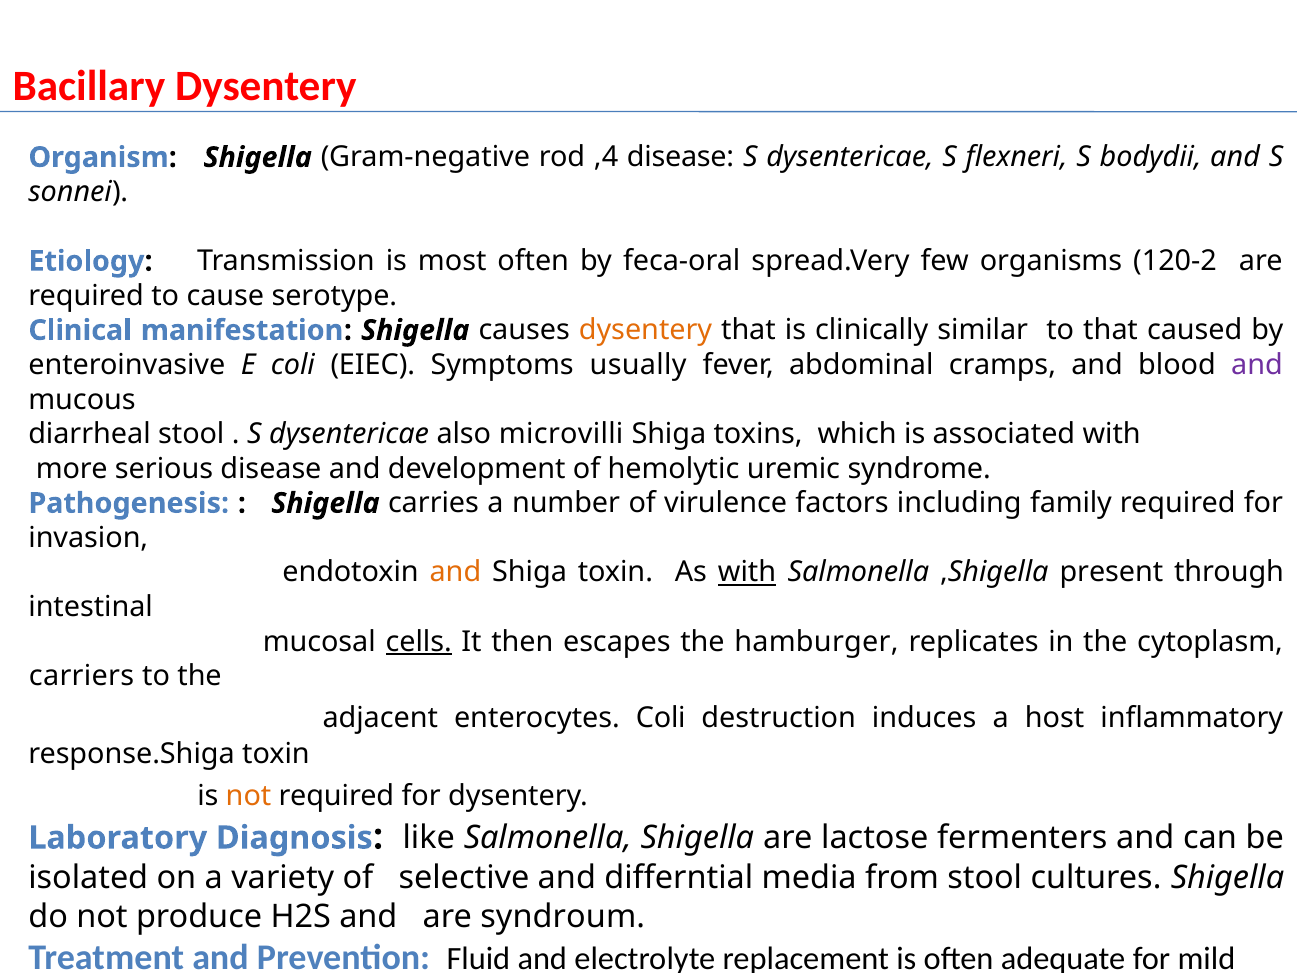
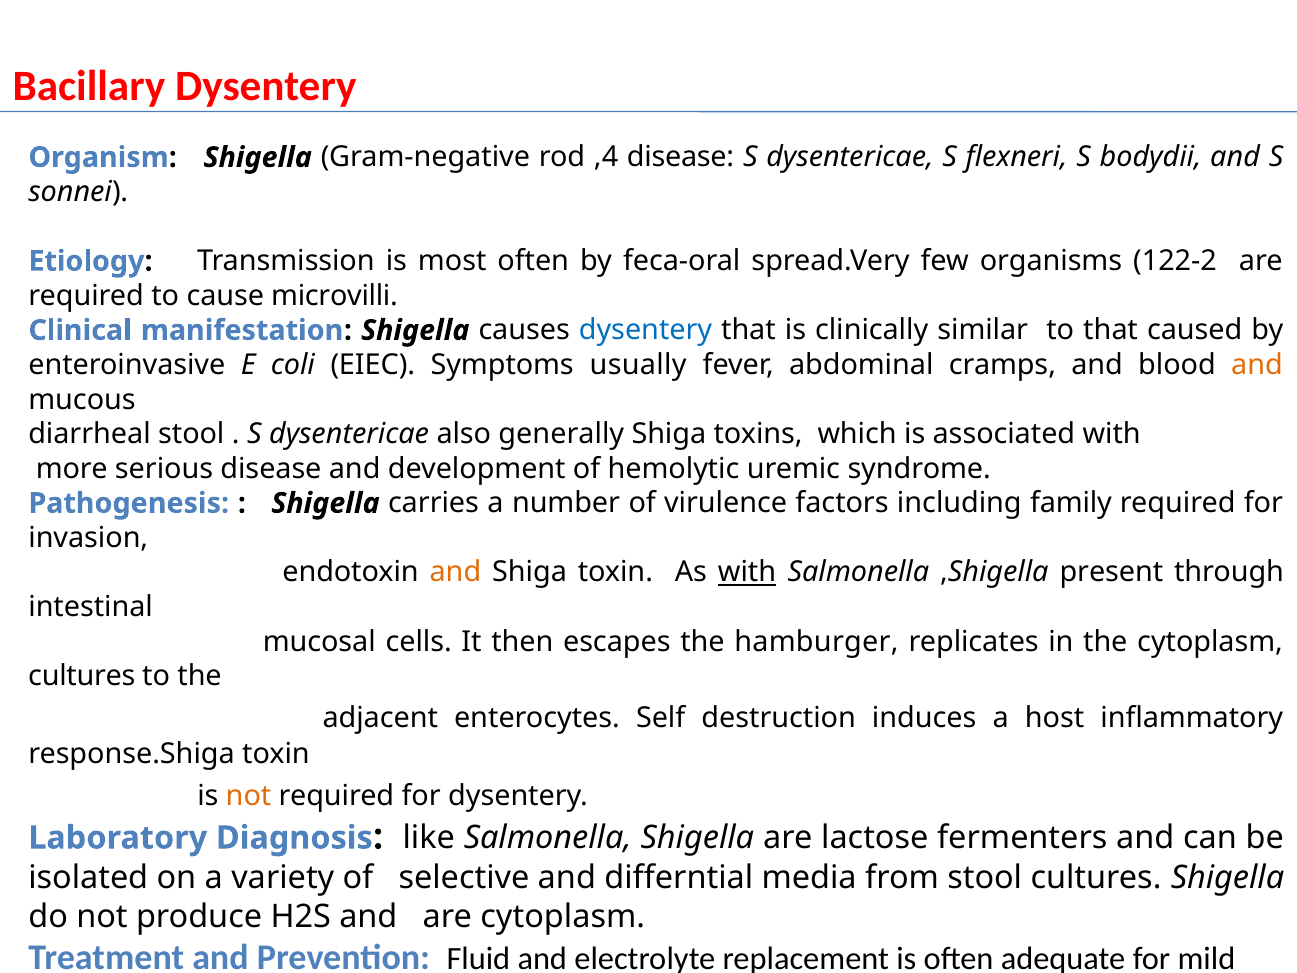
120-2: 120-2 -> 122-2 (1175, 261)
serotype: serotype -> microvilli (335, 296)
dysentery colour: orange -> blue (646, 330)
and colour: purple -> orange (1257, 365)
microvilli: microvilli -> generally (561, 434)
cells underline: present -> none (419, 641)
carriers: carriers -> cultures (82, 676)
enterocytes Coli: Coli -> Self (661, 718)
are syndroum: syndroum -> cytoplasm (563, 916)
